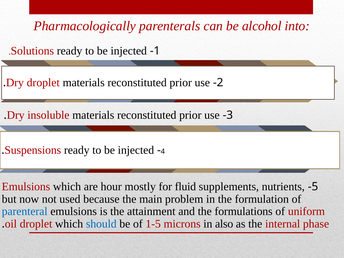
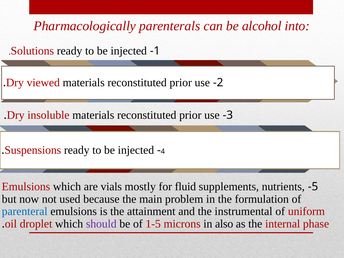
Dry droplet: droplet -> viewed (43, 83)
hour: hour -> vials (111, 187)
formulations: formulations -> instrumental (244, 211)
should colour: blue -> purple (101, 224)
